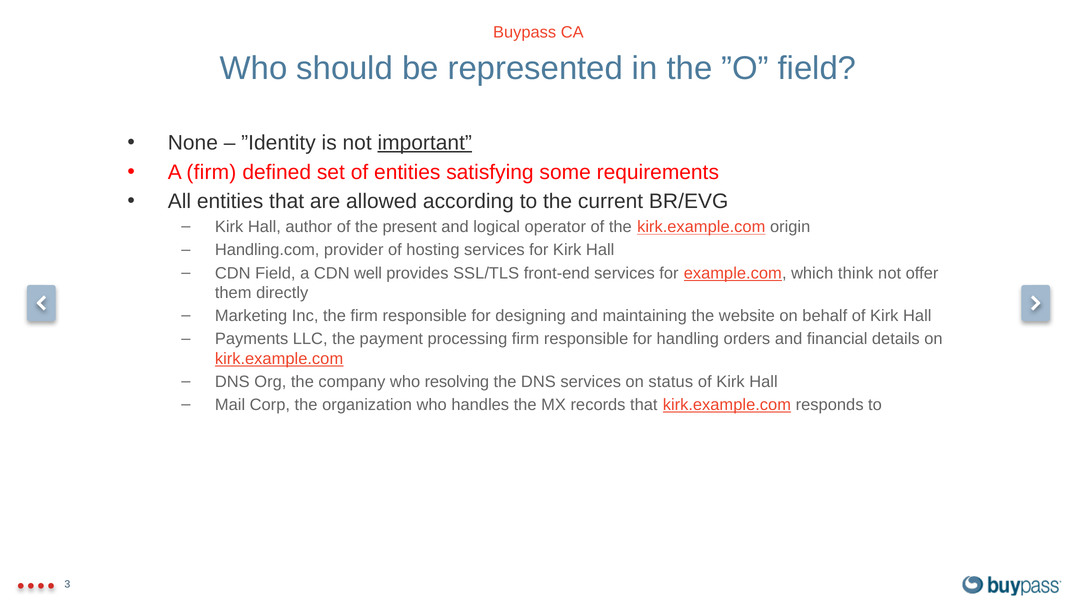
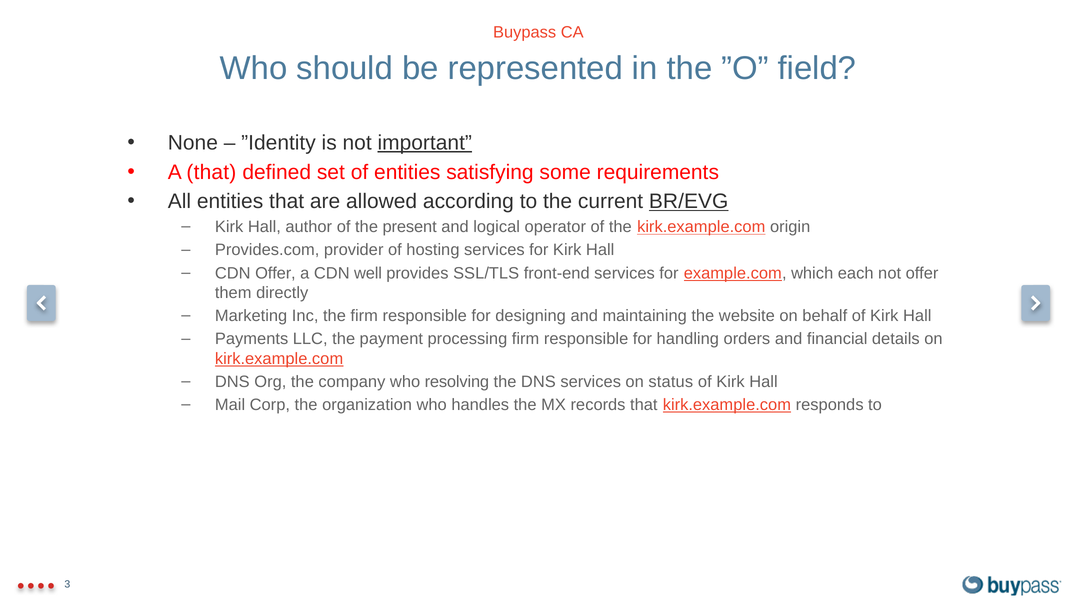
A firm: firm -> that (211, 172)
BR/EVG underline: none -> present (689, 201)
Handling.com: Handling.com -> Provides.com (267, 250)
CDN Field: Field -> Offer (275, 273)
think: think -> each (856, 273)
